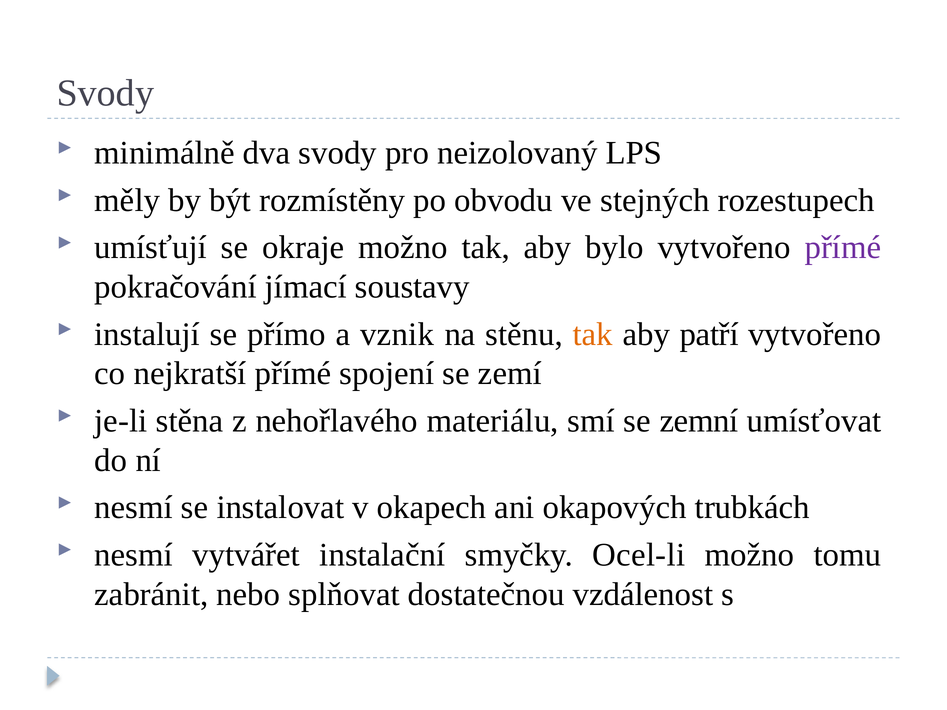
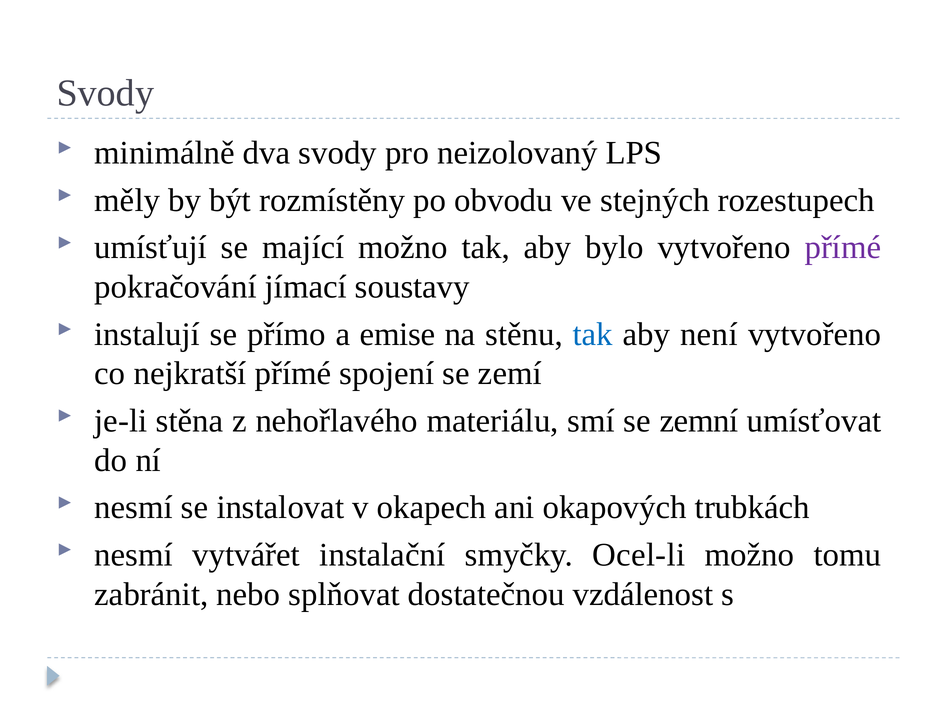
okraje: okraje -> mající (303, 248)
vznik: vznik -> emise (398, 334)
tak colour: orange -> blue (593, 334)
patří: patří -> není (709, 334)
